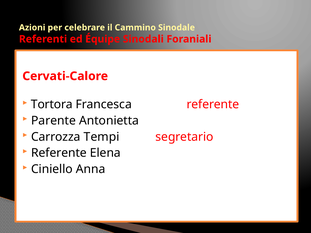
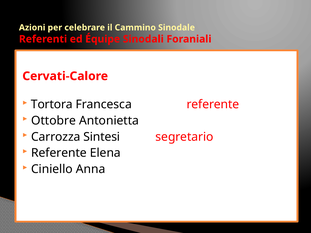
Parente: Parente -> Ottobre (54, 121)
Tempi: Tempi -> Sintesi (102, 137)
